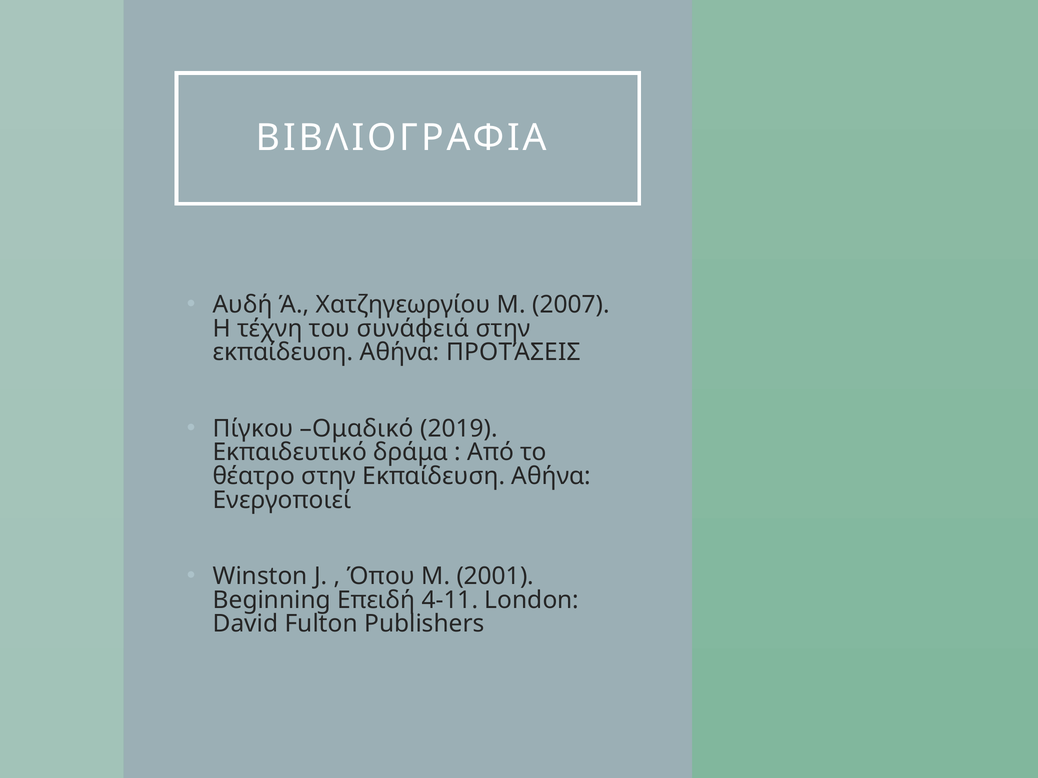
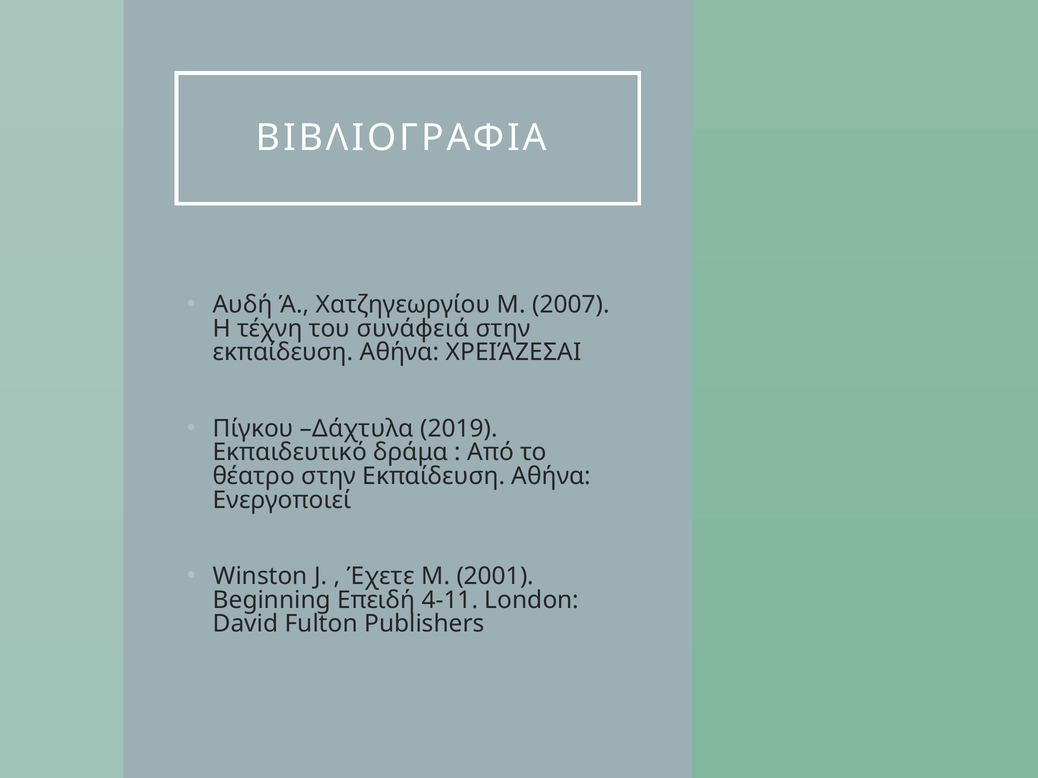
ΠΡΟΤΆΣΕΙΣ: ΠΡΟΤΆΣΕΙΣ -> ΧΡΕΙΆΖΕΣΑΙ (513, 353)
Ομαδικό: Ομαδικό -> Δάχτυλα (357, 429)
Όπου: Όπου -> Έχετε (381, 577)
